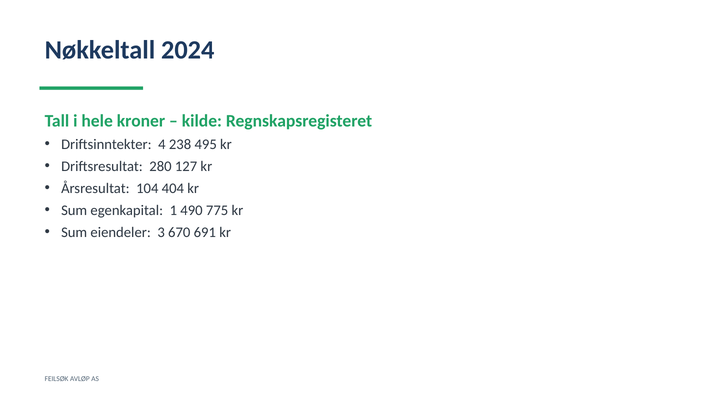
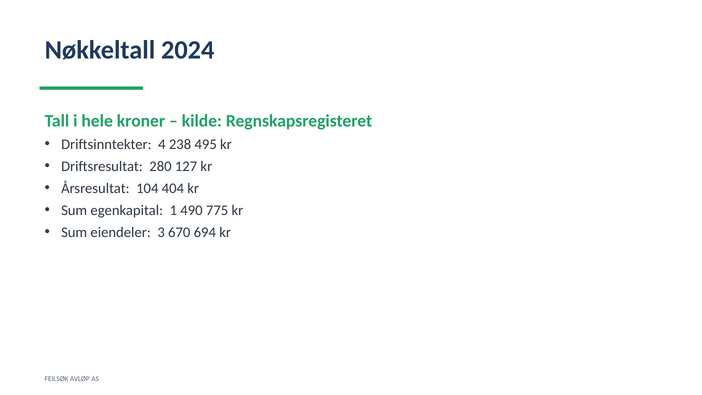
691: 691 -> 694 (205, 232)
